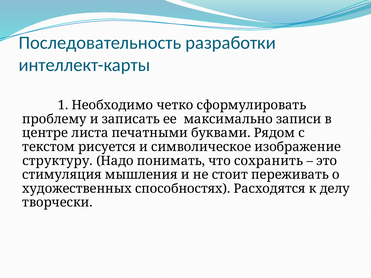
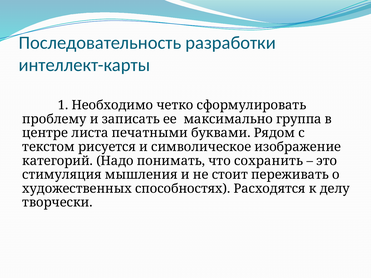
записи: записи -> группа (299, 119)
структуру: структуру -> категорий (58, 161)
